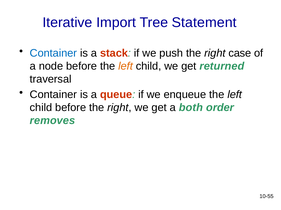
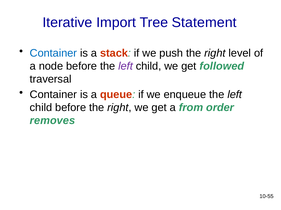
case: case -> level (240, 53)
left colour: orange -> purple (126, 66)
returned: returned -> followed (222, 66)
both: both -> from (191, 108)
